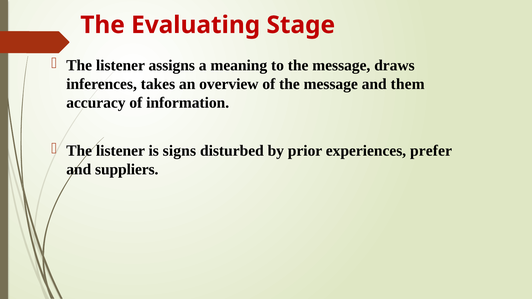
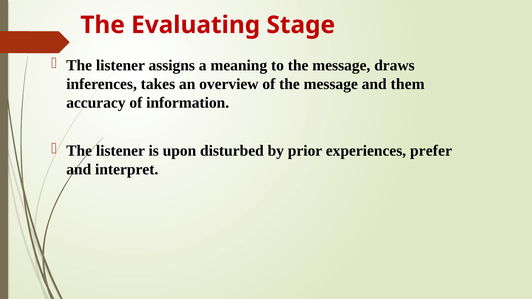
signs: signs -> upon (179, 151)
suppliers: suppliers -> interpret (127, 170)
